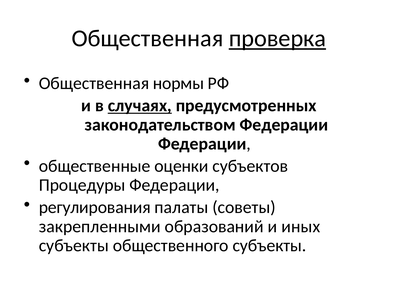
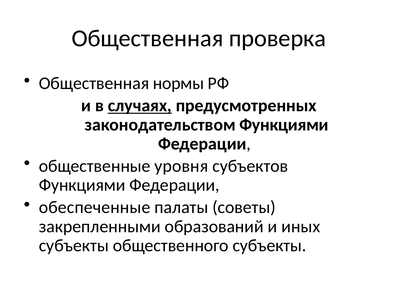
проверка underline: present -> none (277, 39)
законодательством Федерации: Федерации -> Функциями (284, 125)
оценки: оценки -> уровня (181, 166)
Процедуры: Процедуры -> Функциями (82, 185)
регулирования: регулирования -> обеспеченные (95, 208)
